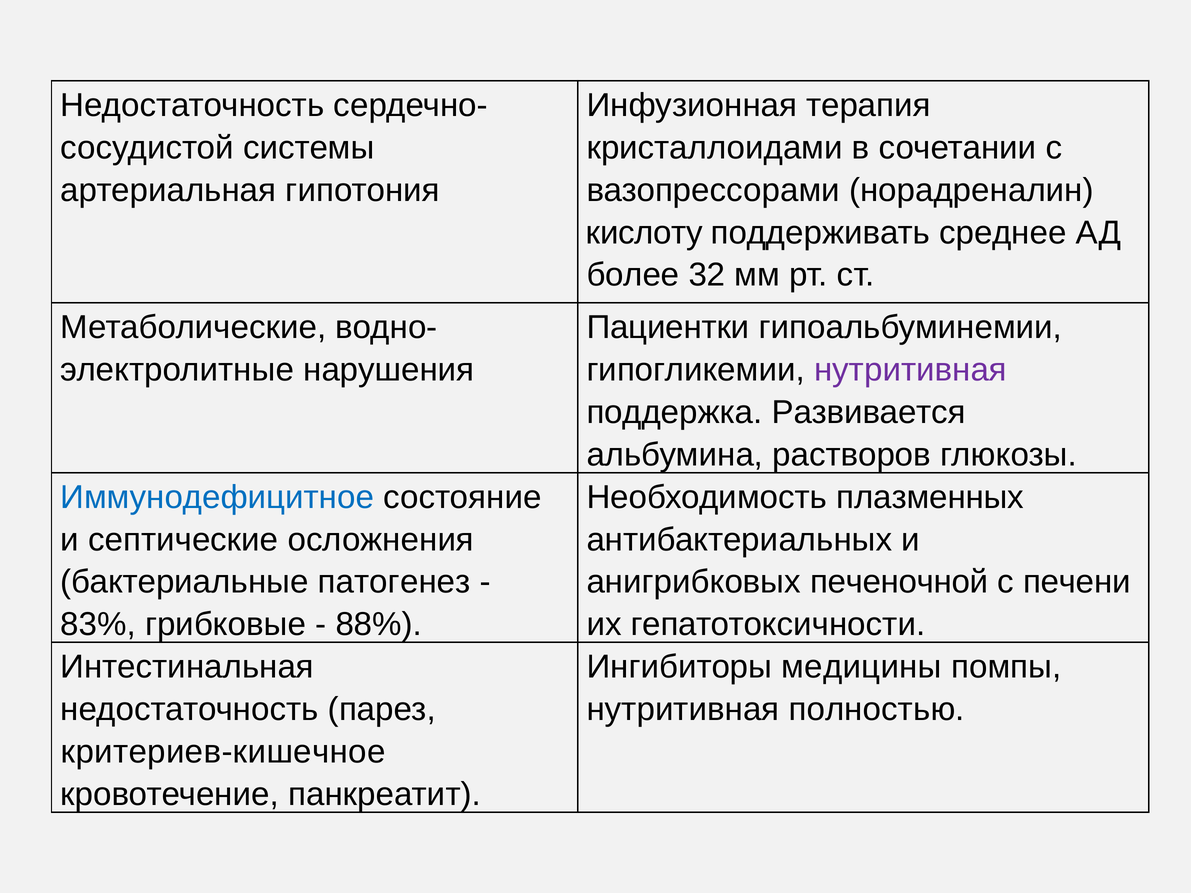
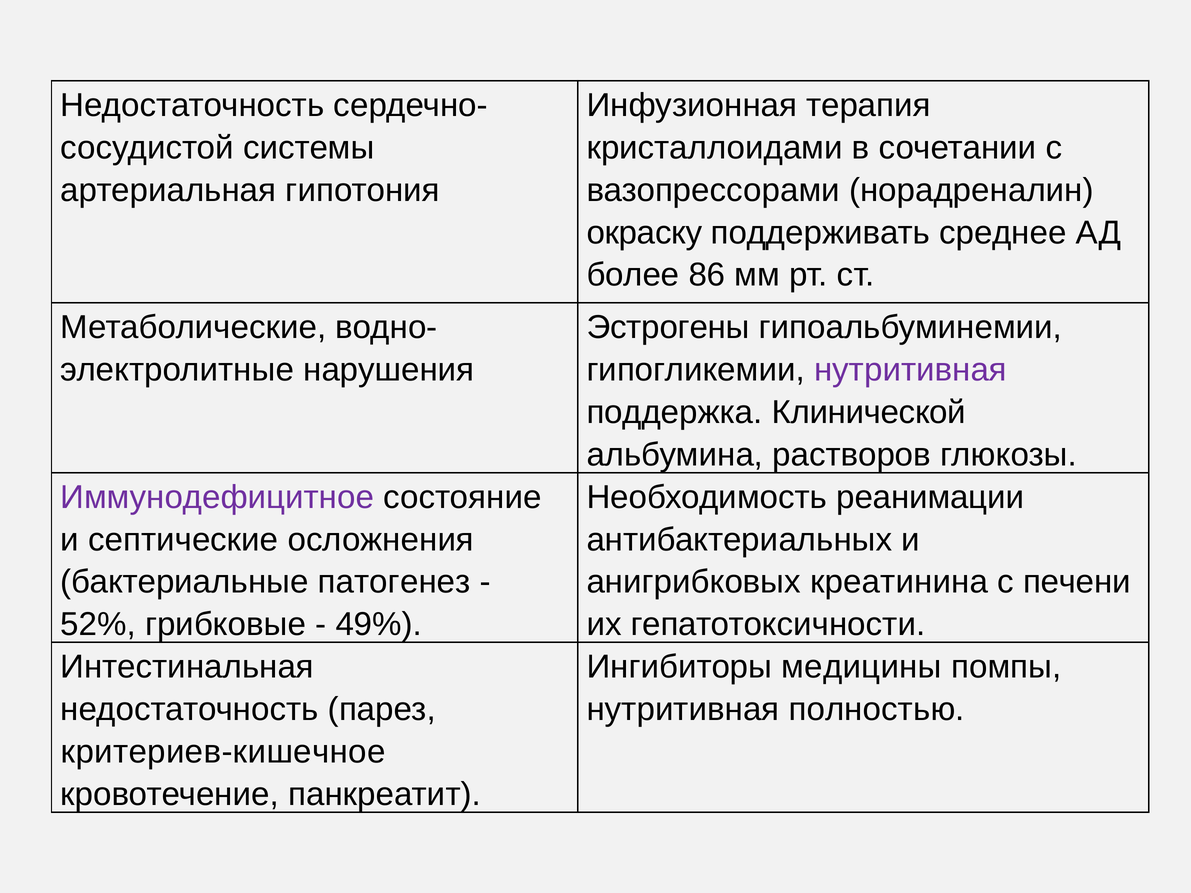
кислоту: кислоту -> окраску (644, 233)
32: 32 -> 86 (707, 275)
Пациентки: Пациентки -> Эстрогены (668, 328)
Развивается: Развивается -> Клинической (869, 412)
Иммунодефицитное colour: blue -> purple (217, 497)
плазменных: плазменных -> реанимации (930, 497)
печеночной: печеночной -> креатинина (899, 582)
83%: 83% -> 52% (98, 625)
88%: 88% -> 49% (379, 625)
